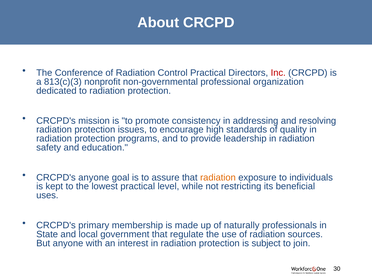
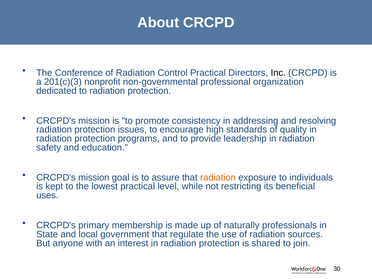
Inc colour: red -> black (278, 73)
813(c)(3: 813(c)(3 -> 201(c)(3 (63, 82)
anyone: anyone -> mission (94, 177)
subject: subject -> shared (266, 243)
